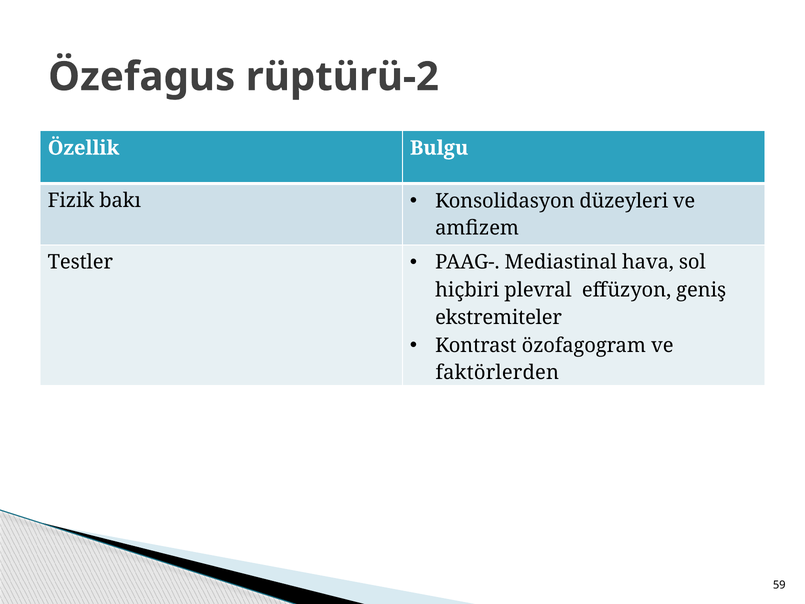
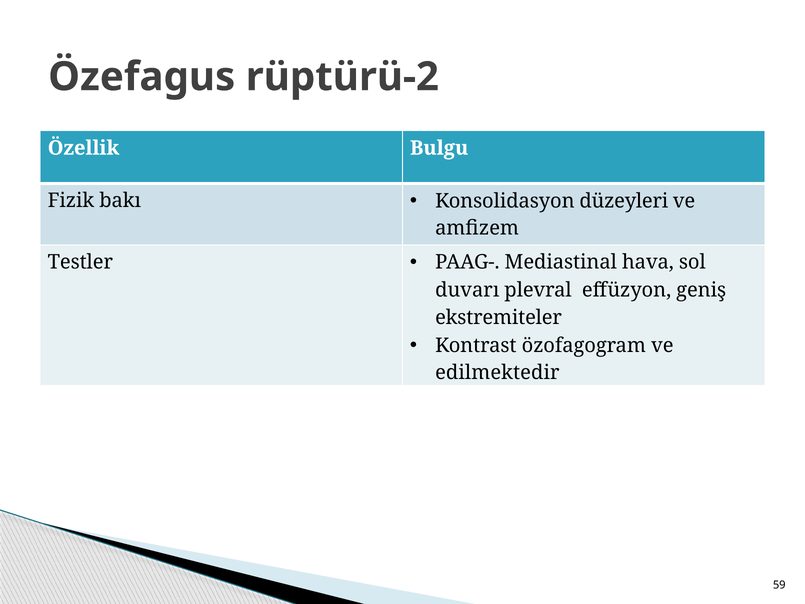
hiçbiri: hiçbiri -> duvarı (467, 290)
faktörlerden: faktörlerden -> edilmektedir (497, 373)
